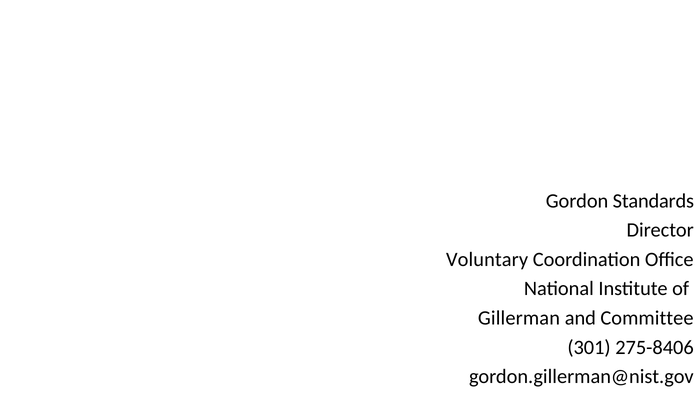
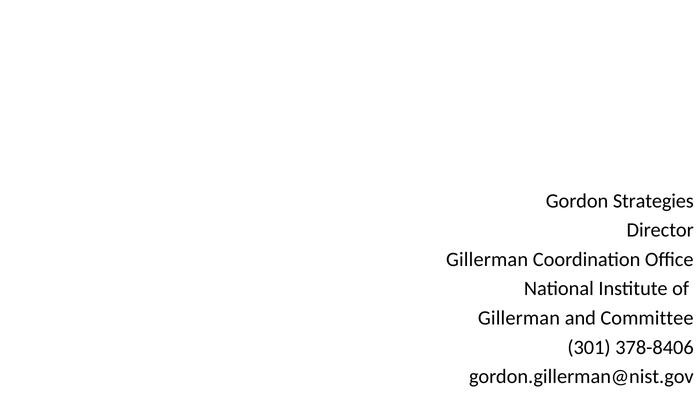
Standards: Standards -> Strategies (653, 201)
Voluntary: Voluntary -> Gillerman (487, 260)
275-8406: 275-8406 -> 378-8406 (655, 347)
